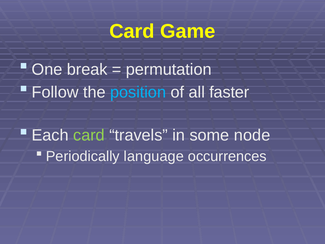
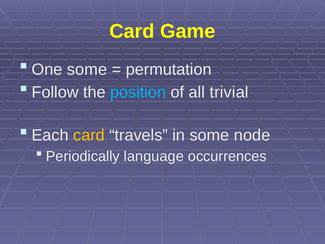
One break: break -> some (87, 69)
faster: faster -> trivial (229, 92)
card colour: light green -> yellow (89, 135)
